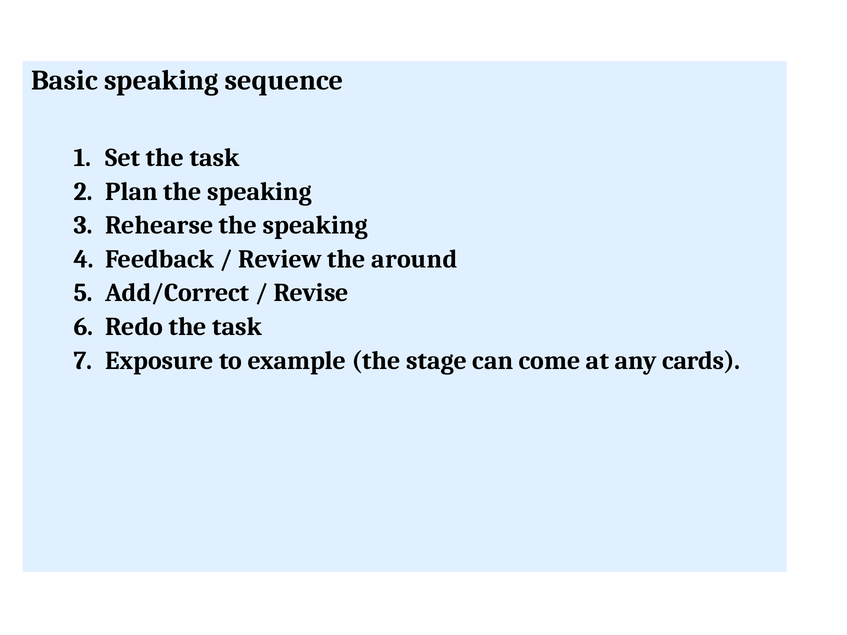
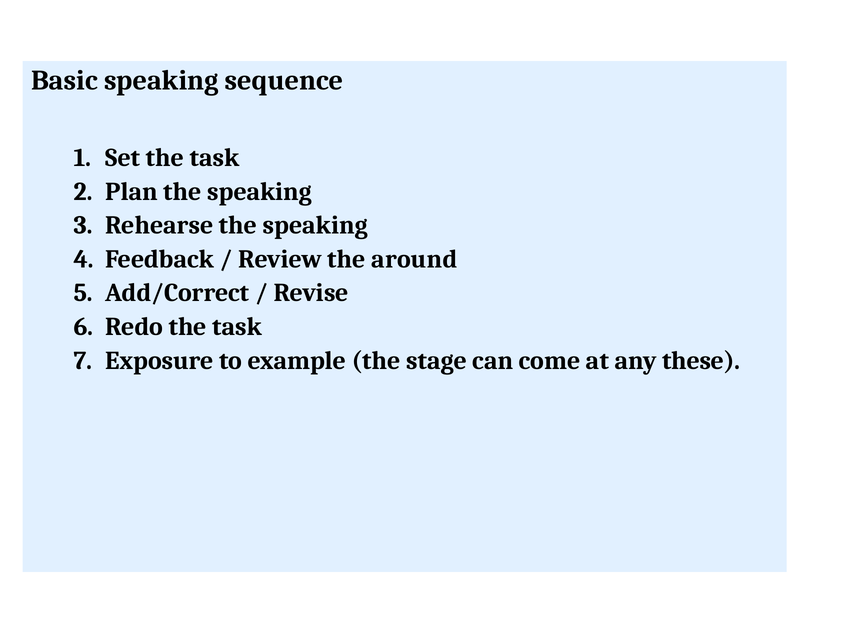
cards: cards -> these (701, 361)
